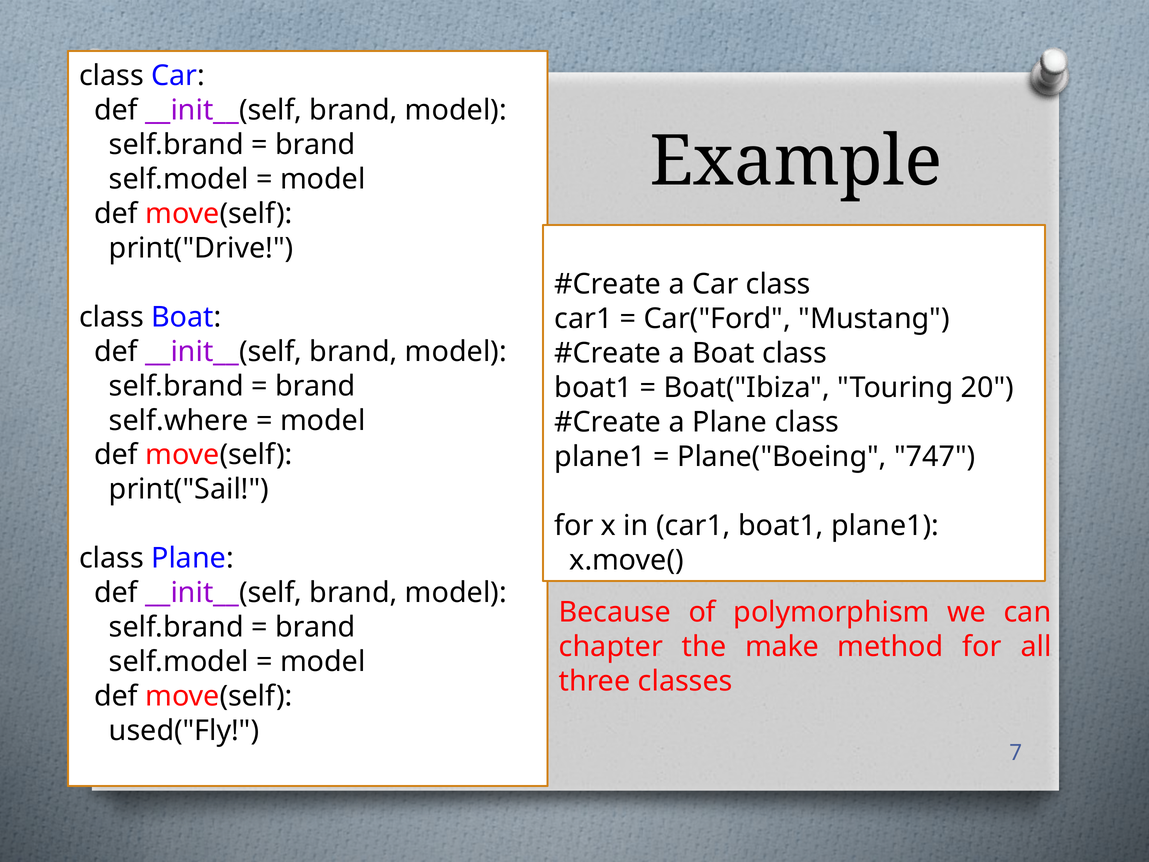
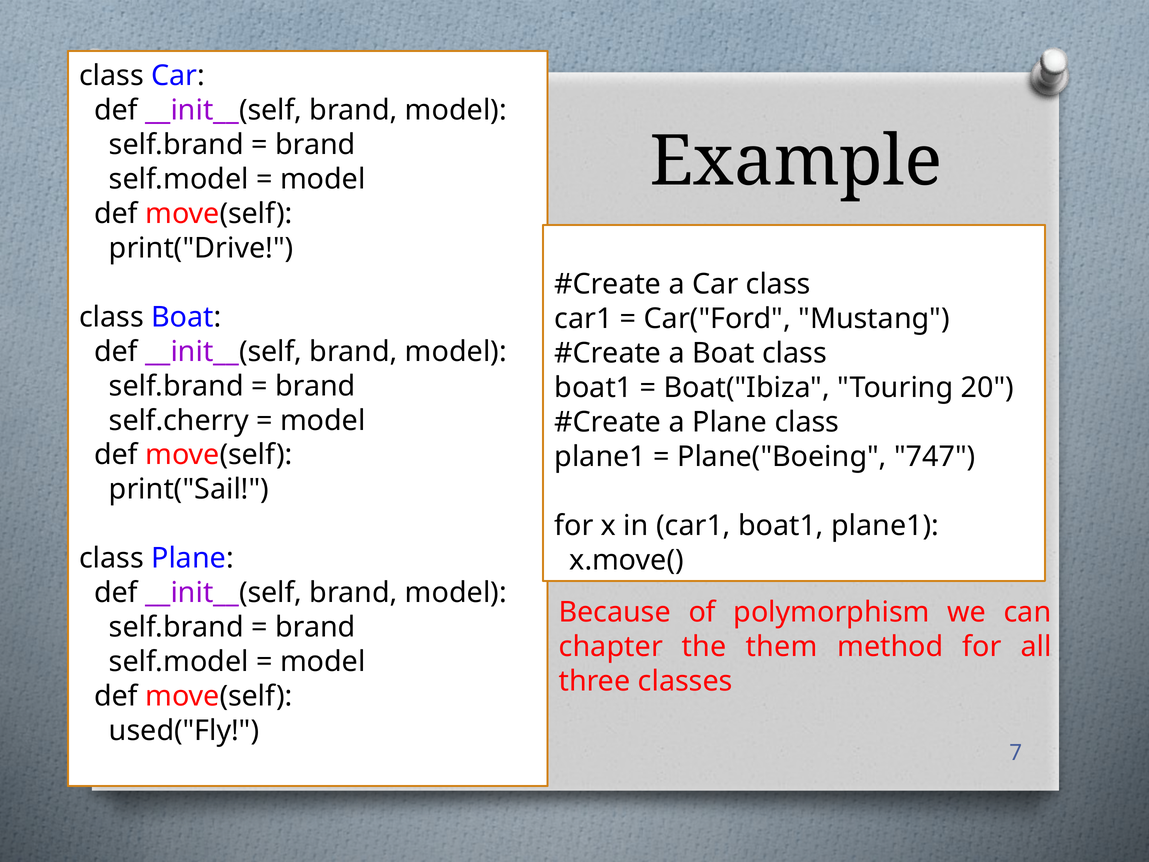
self.where: self.where -> self.cherry (179, 420)
make: make -> them (782, 647)
